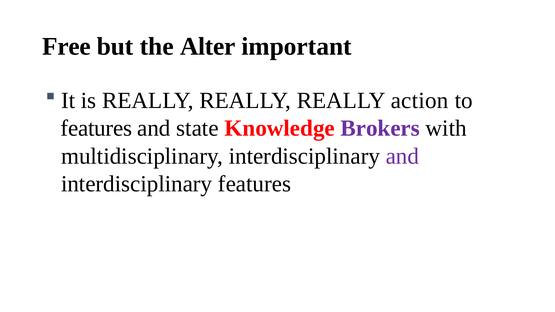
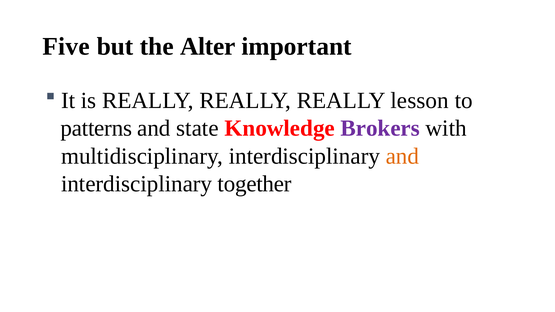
Free: Free -> Five (66, 47)
action: action -> lesson (420, 101)
features: features -> patterns (96, 128)
and colour: purple -> orange (402, 156)
interdisciplinary features: features -> together (255, 184)
